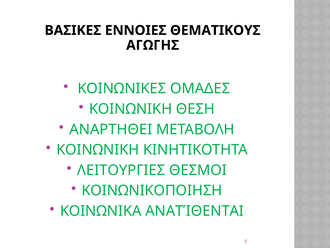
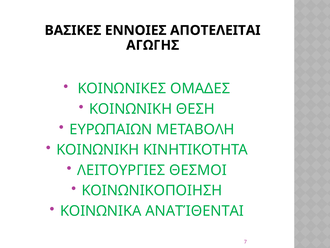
ΘΕΜΑΤΙΚΟΥΣ: ΘΕΜΑΤΙΚΟΥΣ -> ΑΠΟΤΕΛΕΙΤΑΙ (215, 30)
ΑΝΑΡΤΗΘΕΙ: ΑΝΑΡΤΗΘΕΙ -> ΕΥΡΩΠΑΙΩΝ (111, 129)
